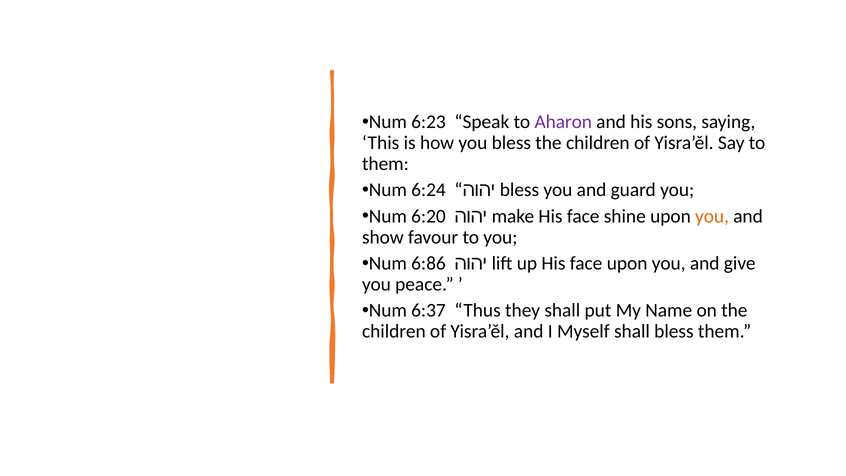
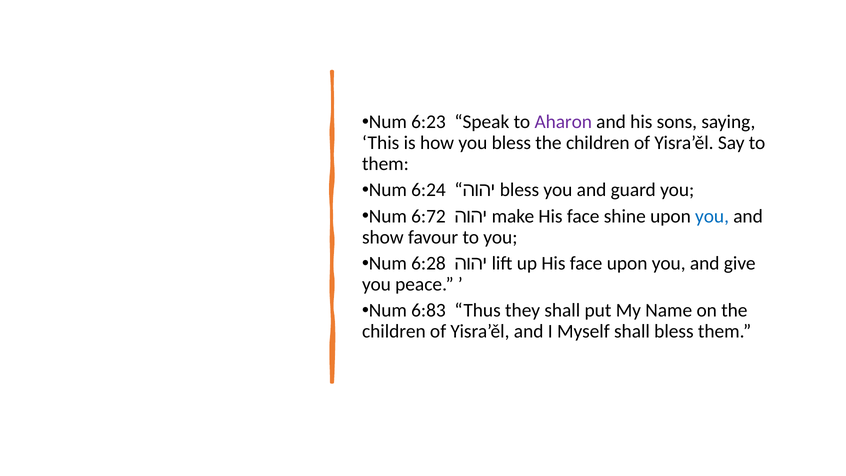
6:20: 6:20 -> 6:72 (428, 216)
you colour: orange -> blue (712, 216)
6:86: 6:86 -> 6:28 (428, 263)
6:37: 6:37 -> 6:83 (428, 310)
